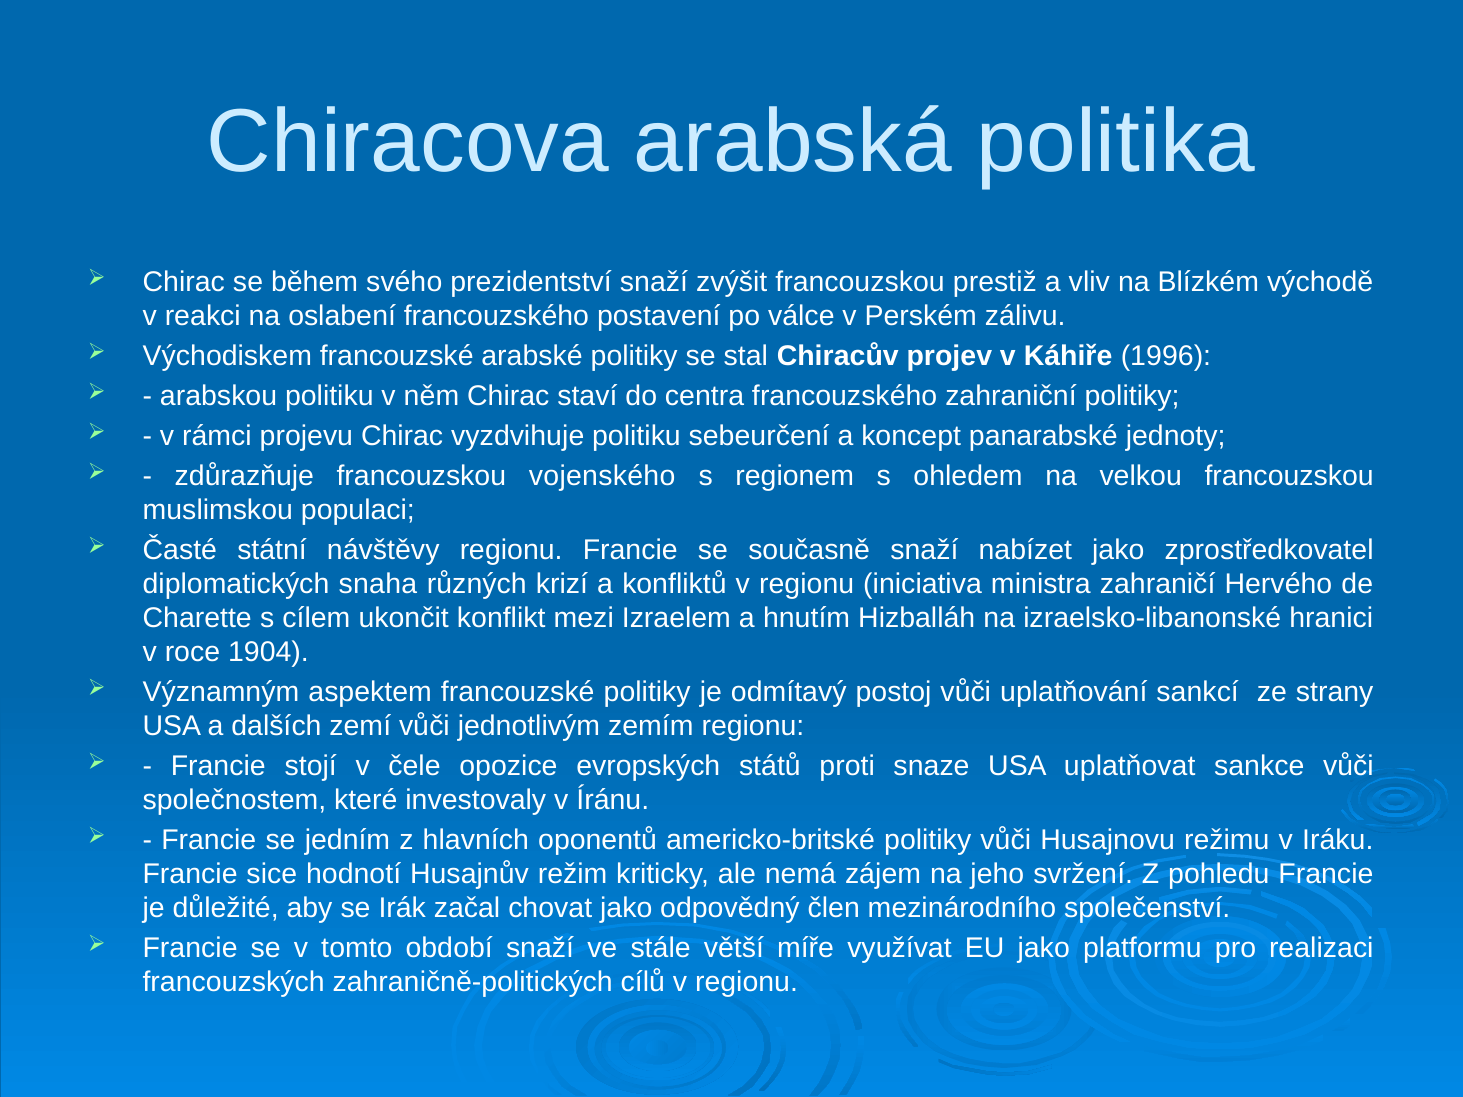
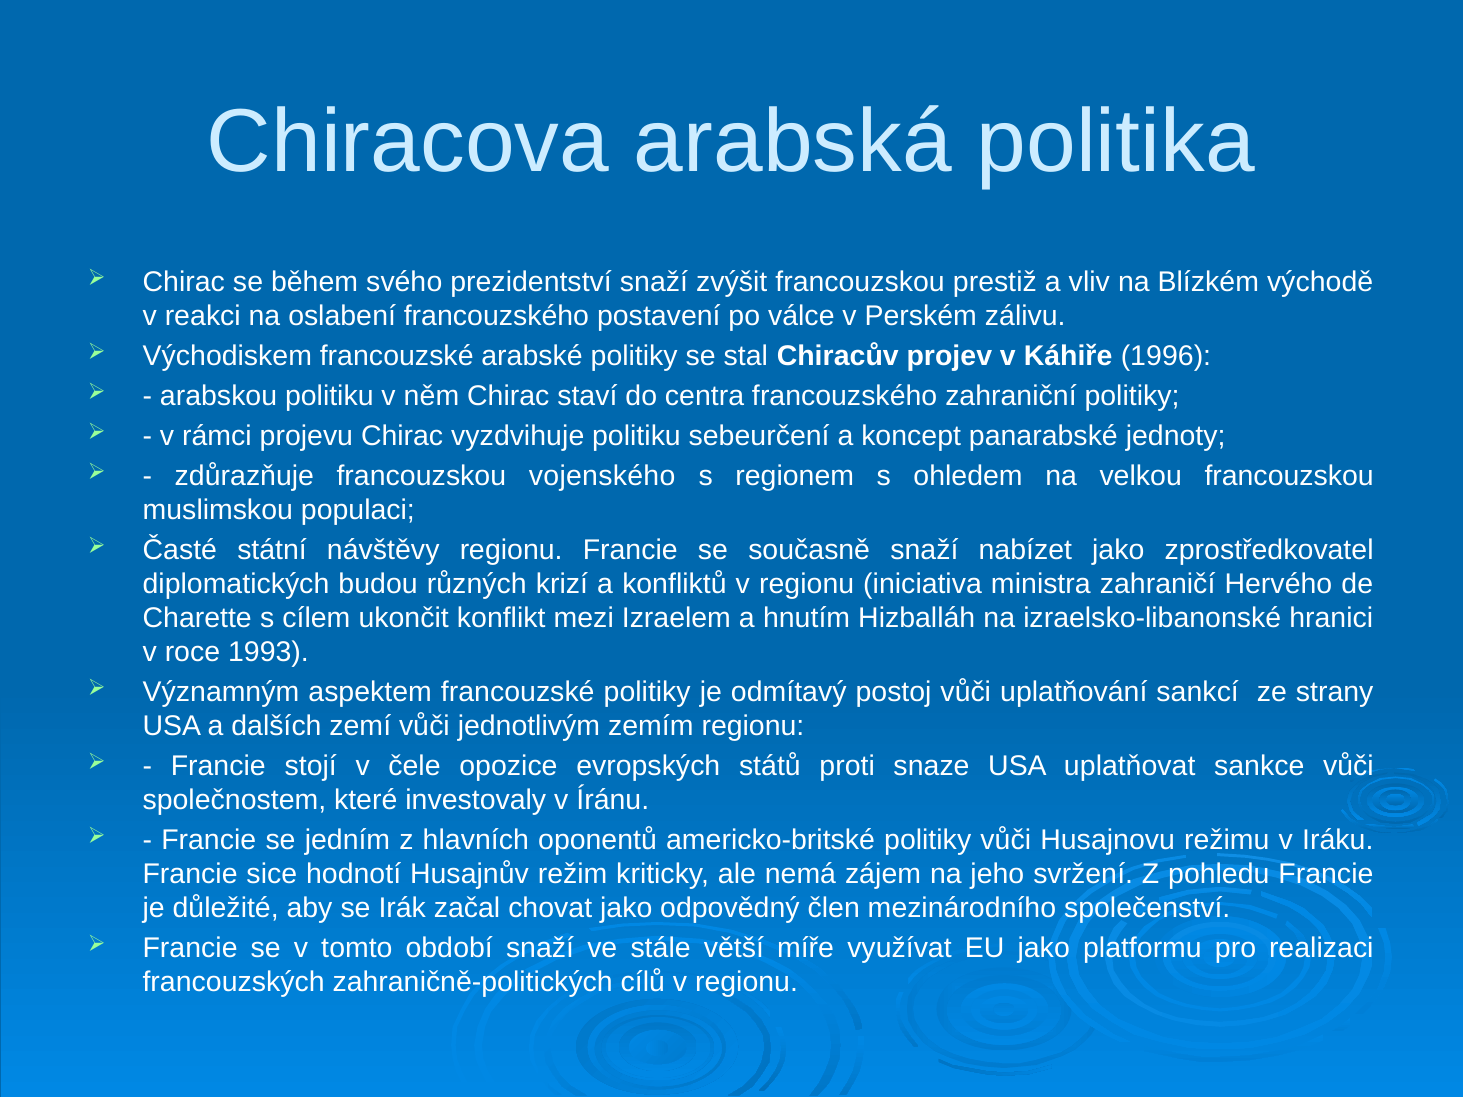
snaha: snaha -> budou (378, 584)
1904: 1904 -> 1993 (268, 652)
